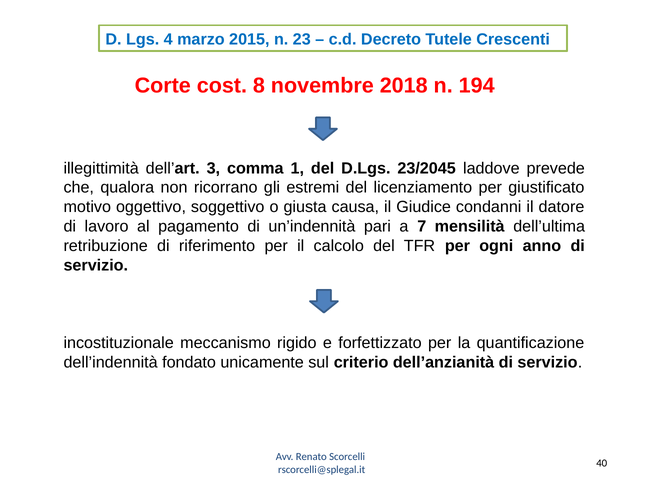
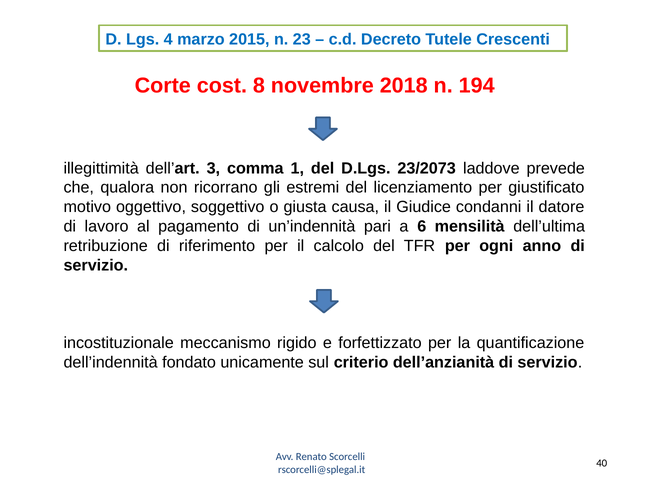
23/2045: 23/2045 -> 23/2073 (427, 168)
7: 7 -> 6 (422, 226)
